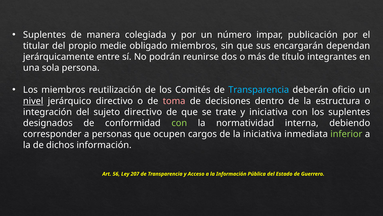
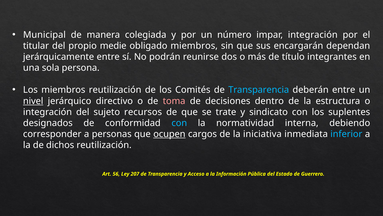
Suplentes: Suplentes -> Municipal (44, 35)
impar publicación: publicación -> integración (313, 35)
deberán oficio: oficio -> entre (344, 90)
sujeto directivo: directivo -> recursos (143, 112)
y iniciativa: iniciativa -> sindicato (269, 112)
con colour: light green -> light blue (179, 123)
ocupen underline: none -> present (169, 134)
inferior colour: light green -> light blue (346, 134)
dichos información: información -> reutilización (104, 145)
